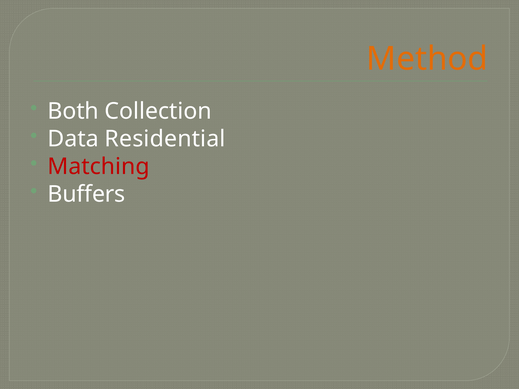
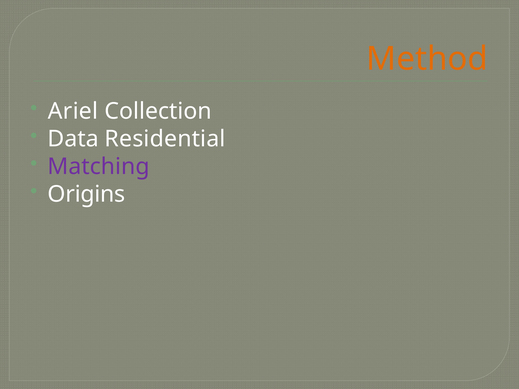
Both: Both -> Ariel (73, 111)
Matching colour: red -> purple (99, 167)
Buffers: Buffers -> Origins (86, 195)
